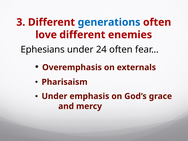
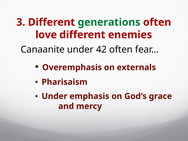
generations colour: blue -> green (109, 22)
Ephesians: Ephesians -> Canaanite (43, 50)
24: 24 -> 42 (101, 50)
